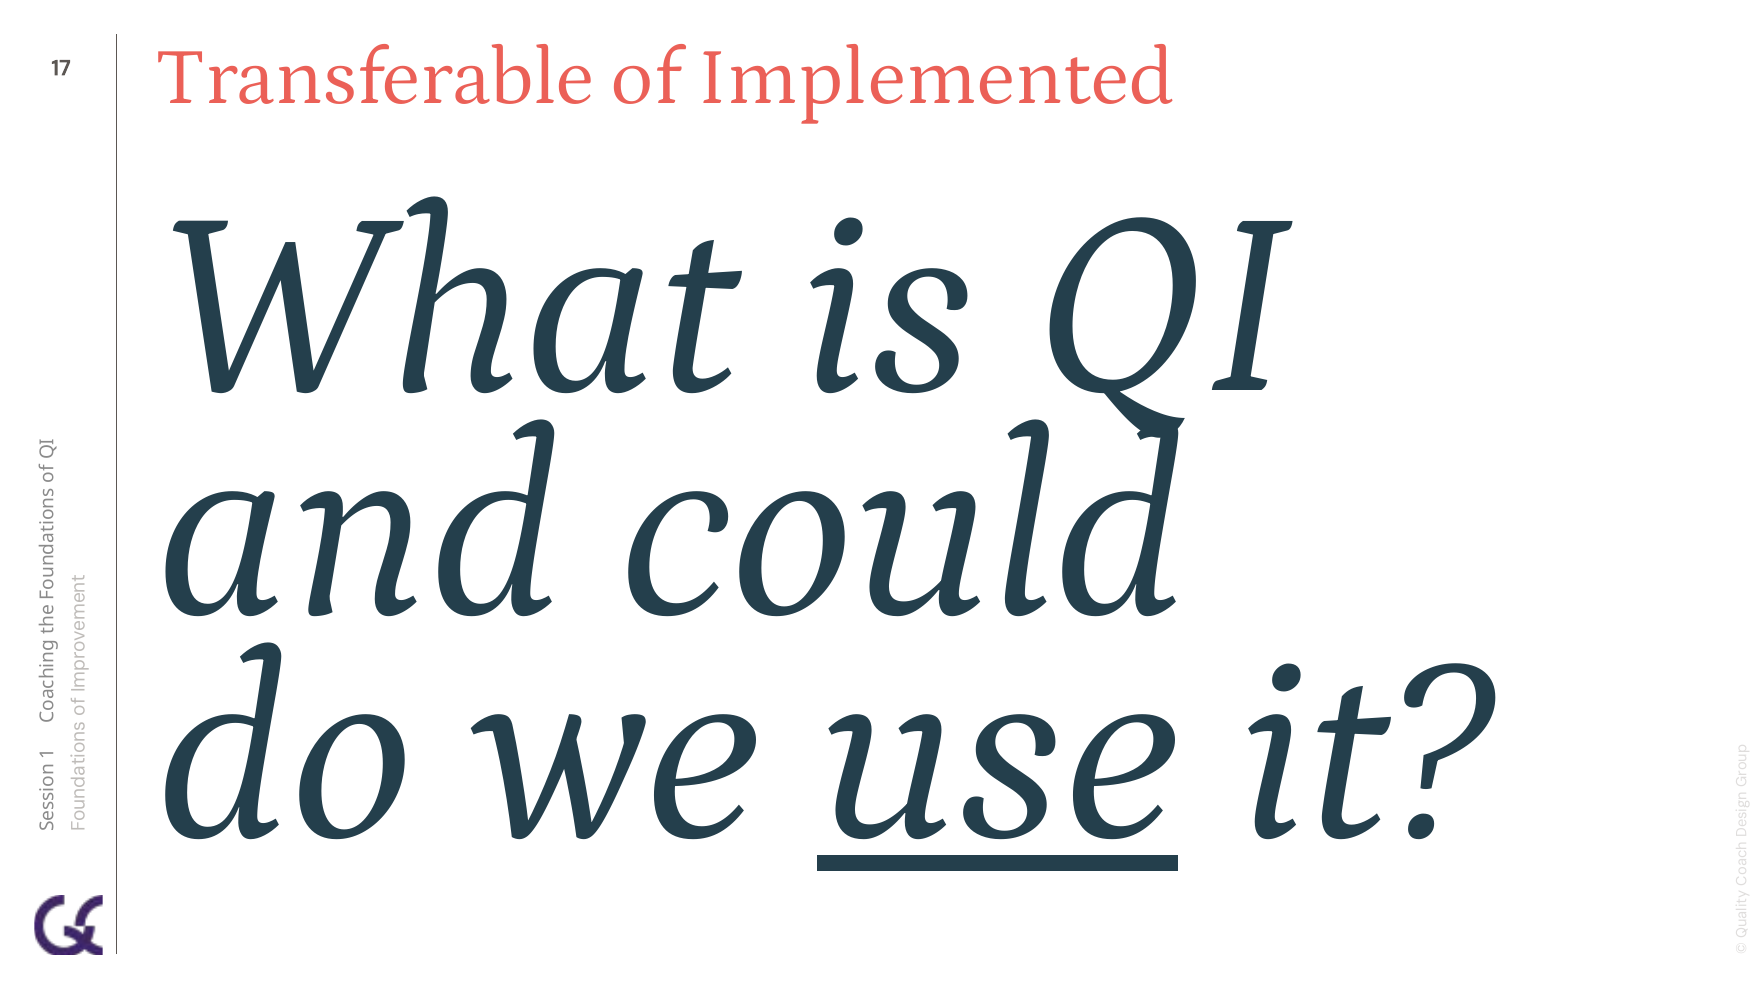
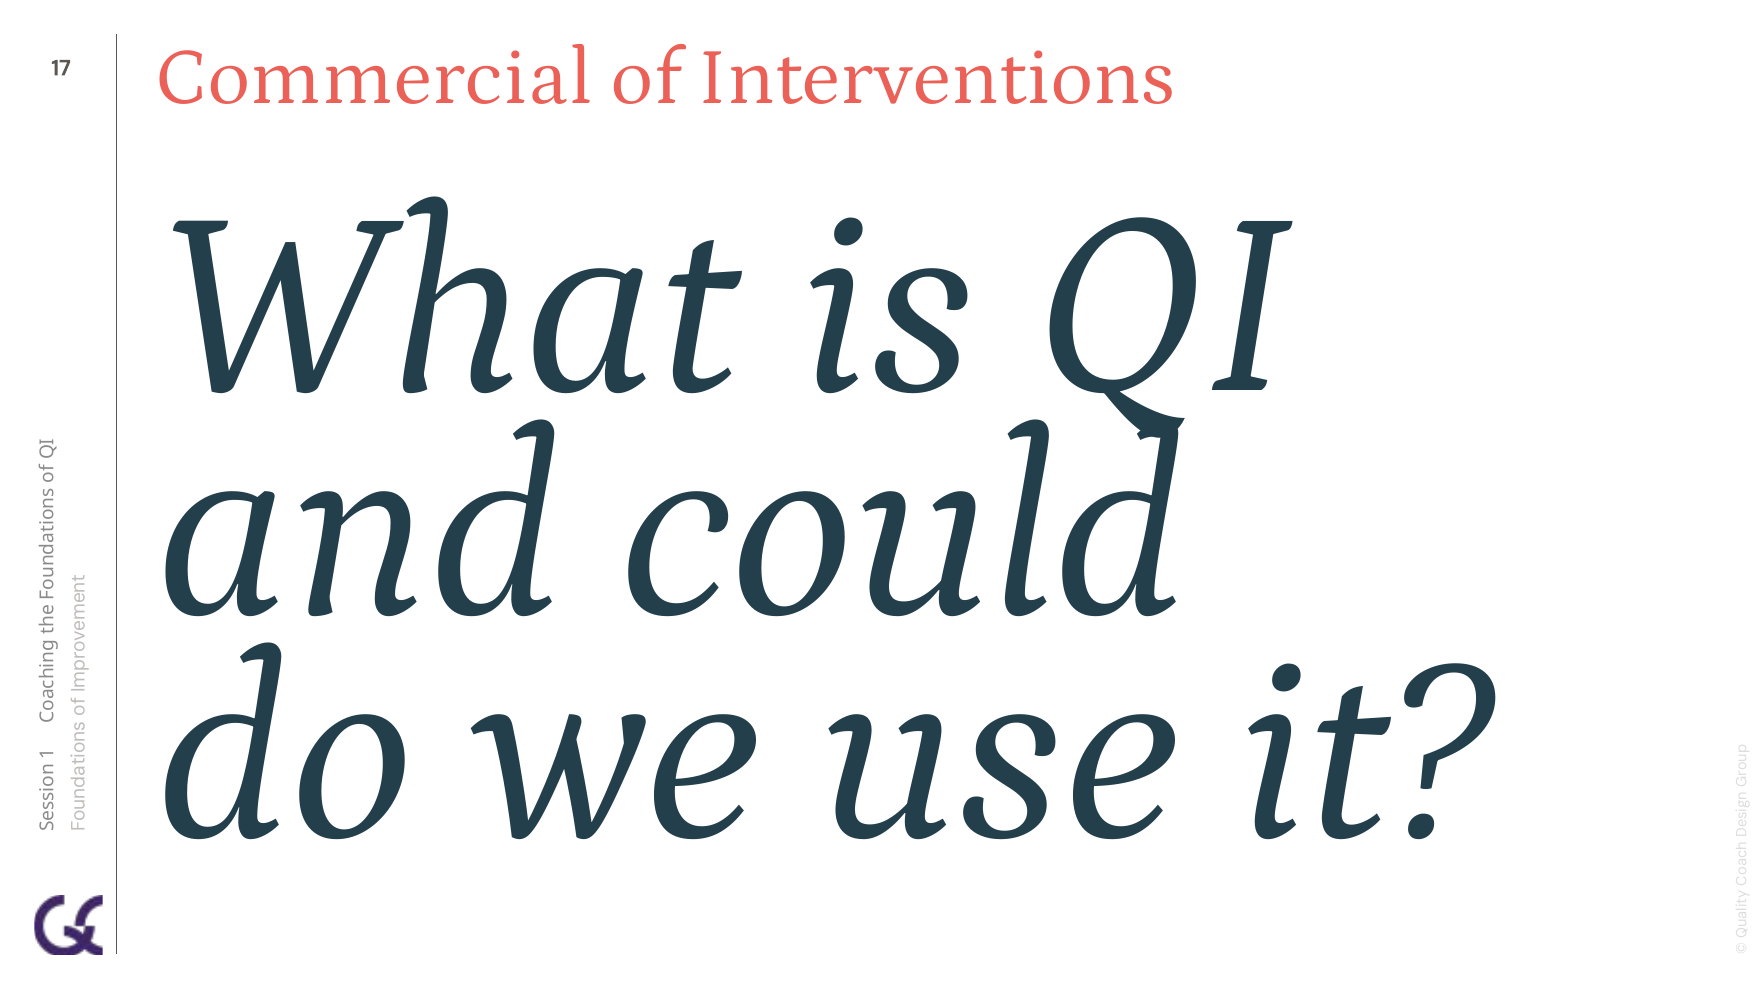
Transferable: Transferable -> Commercial (374, 77)
Implemented: Implemented -> Interventions (937, 77)
use underline: present -> none (998, 750)
